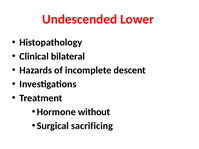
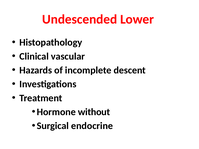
bilateral: bilateral -> vascular (68, 56)
sacrificing: sacrificing -> endocrine (92, 126)
